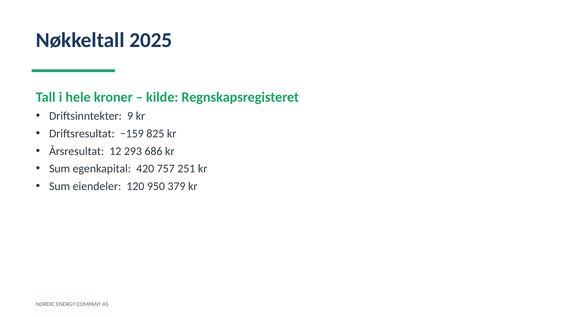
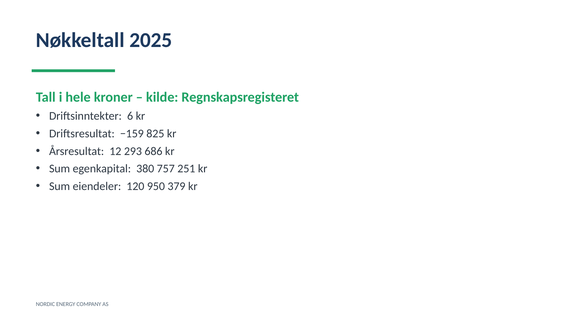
9: 9 -> 6 (130, 116)
420: 420 -> 380 (145, 169)
